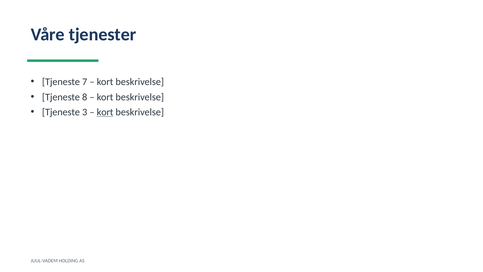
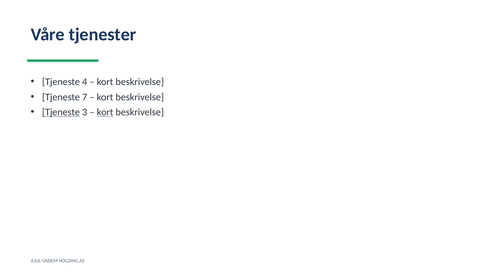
7: 7 -> 4 (85, 82)
8: 8 -> 7 (85, 97)
Tjeneste underline: none -> present (61, 112)
